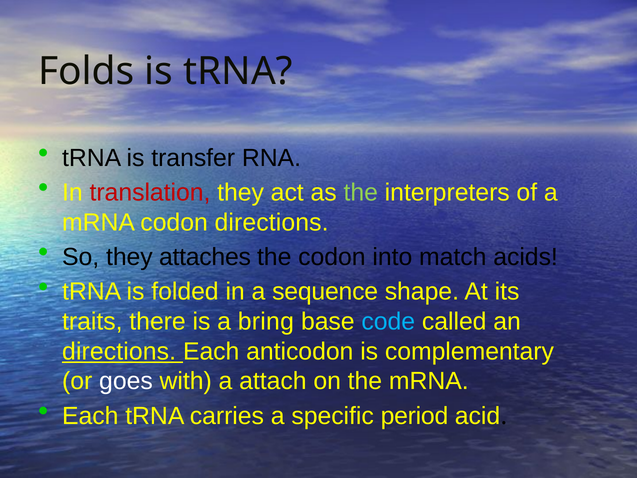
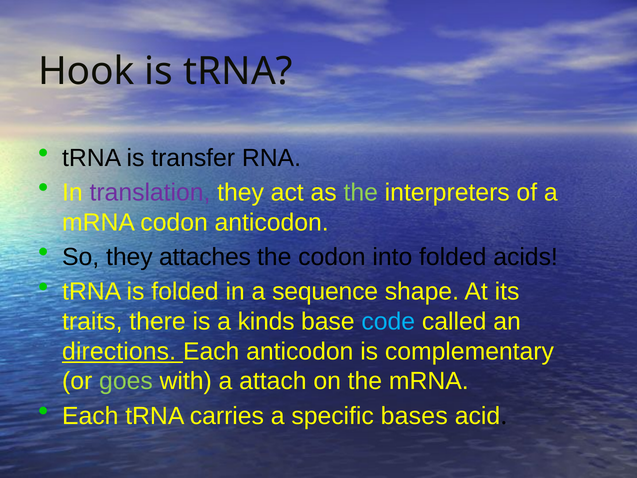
Folds: Folds -> Hook (86, 71)
translation colour: red -> purple (150, 193)
codon directions: directions -> anticodon (272, 222)
into match: match -> folded (453, 257)
bring: bring -> kinds (266, 321)
goes colour: white -> light green (126, 381)
period: period -> bases (414, 416)
